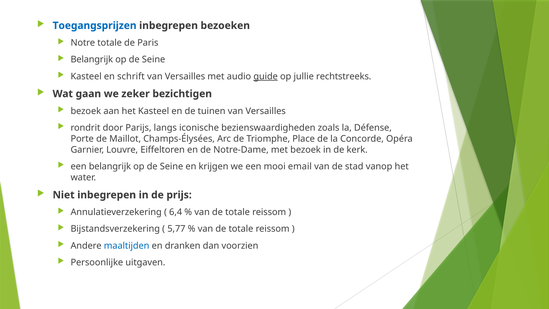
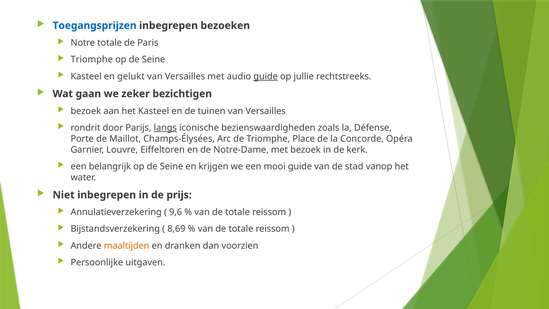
Belangrijk: Belangrijk -> Triomphe (92, 60)
schrift: schrift -> gelukt (131, 76)
langs underline: none -> present (165, 128)
mooi email: email -> guide (300, 166)
6,4: 6,4 -> 9,6 (176, 212)
5,77: 5,77 -> 8,69 (176, 229)
maaltijden colour: blue -> orange (127, 246)
